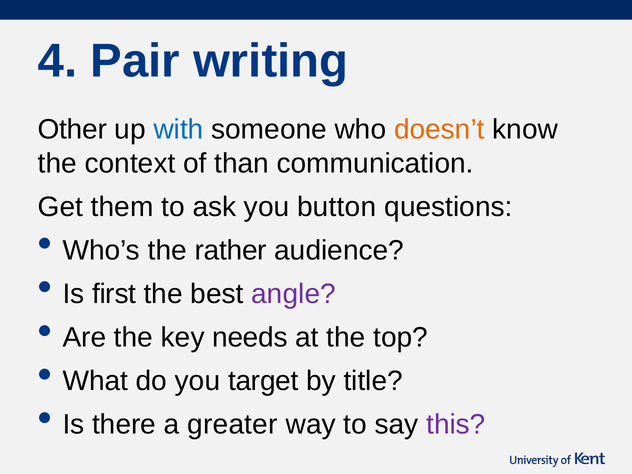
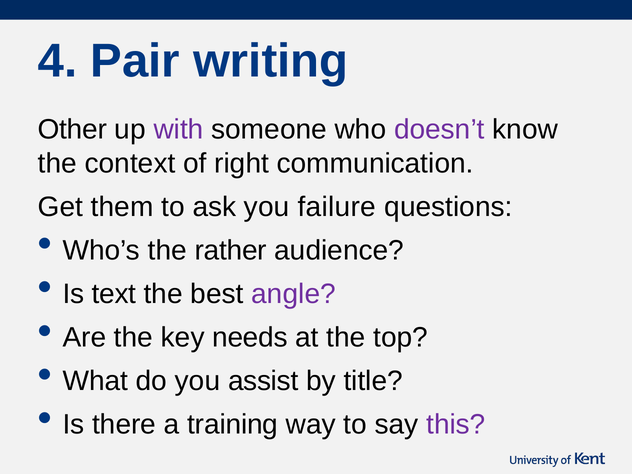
with colour: blue -> purple (178, 130)
doesn’t colour: orange -> purple (439, 130)
than: than -> right (242, 163)
button: button -> failure (337, 207)
first: first -> text (114, 294)
target: target -> assist (263, 381)
greater: greater -> training (233, 425)
